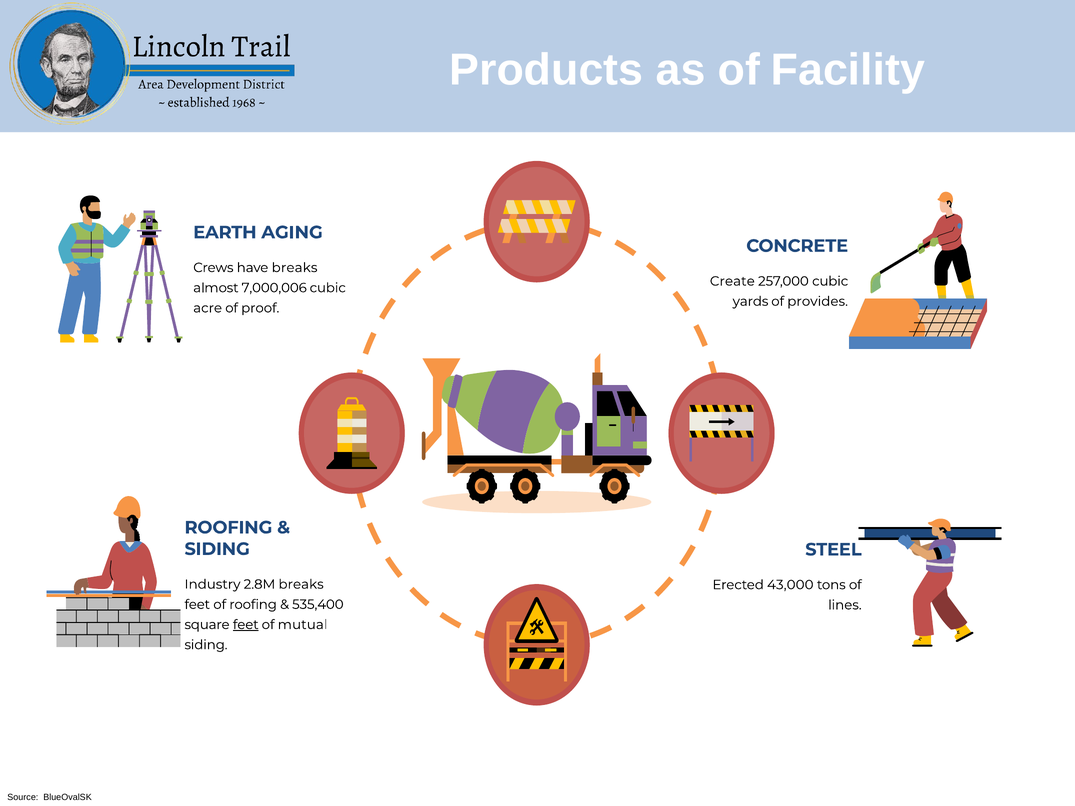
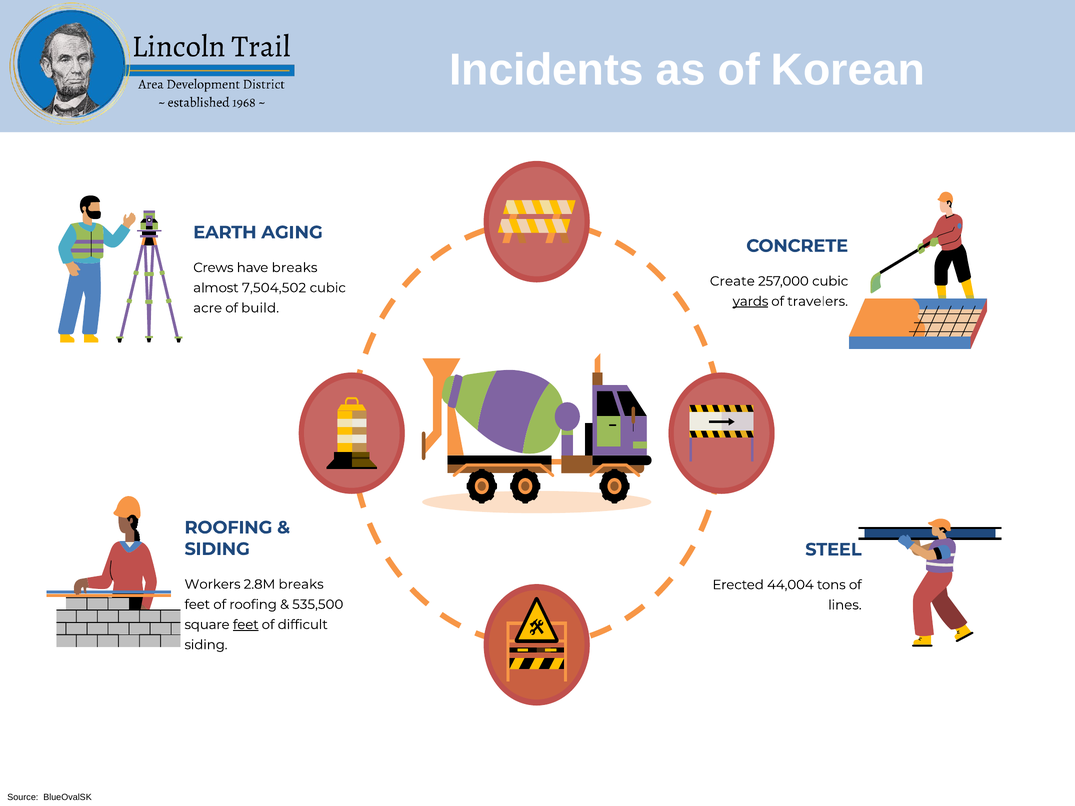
Products: Products -> Incidents (546, 70)
Facility: Facility -> Korean (848, 70)
7,000,006: 7,000,006 -> 7,504,502 (274, 288)
yards underline: none -> present (751, 301)
provides: provides -> travelers (818, 301)
proof: proof -> build (260, 308)
Industry: Industry -> Workers (213, 584)
43,000: 43,000 -> 44,004 (790, 585)
535,400: 535,400 -> 535,500 (318, 605)
mutual: mutual -> difficult (303, 625)
